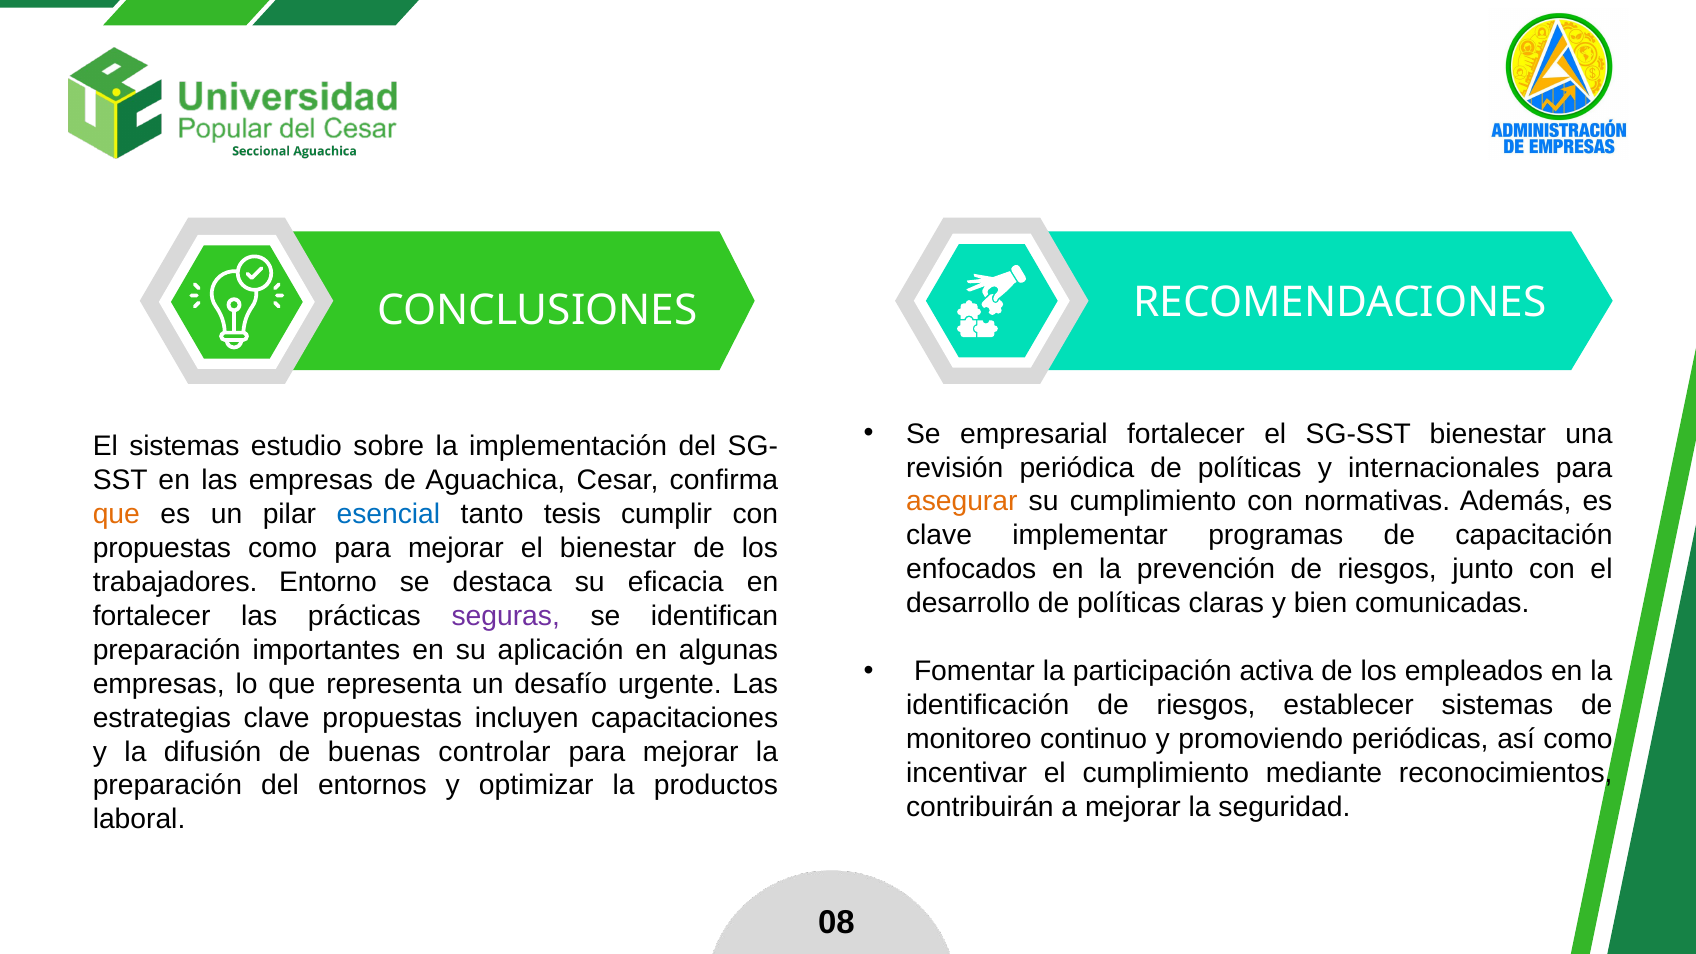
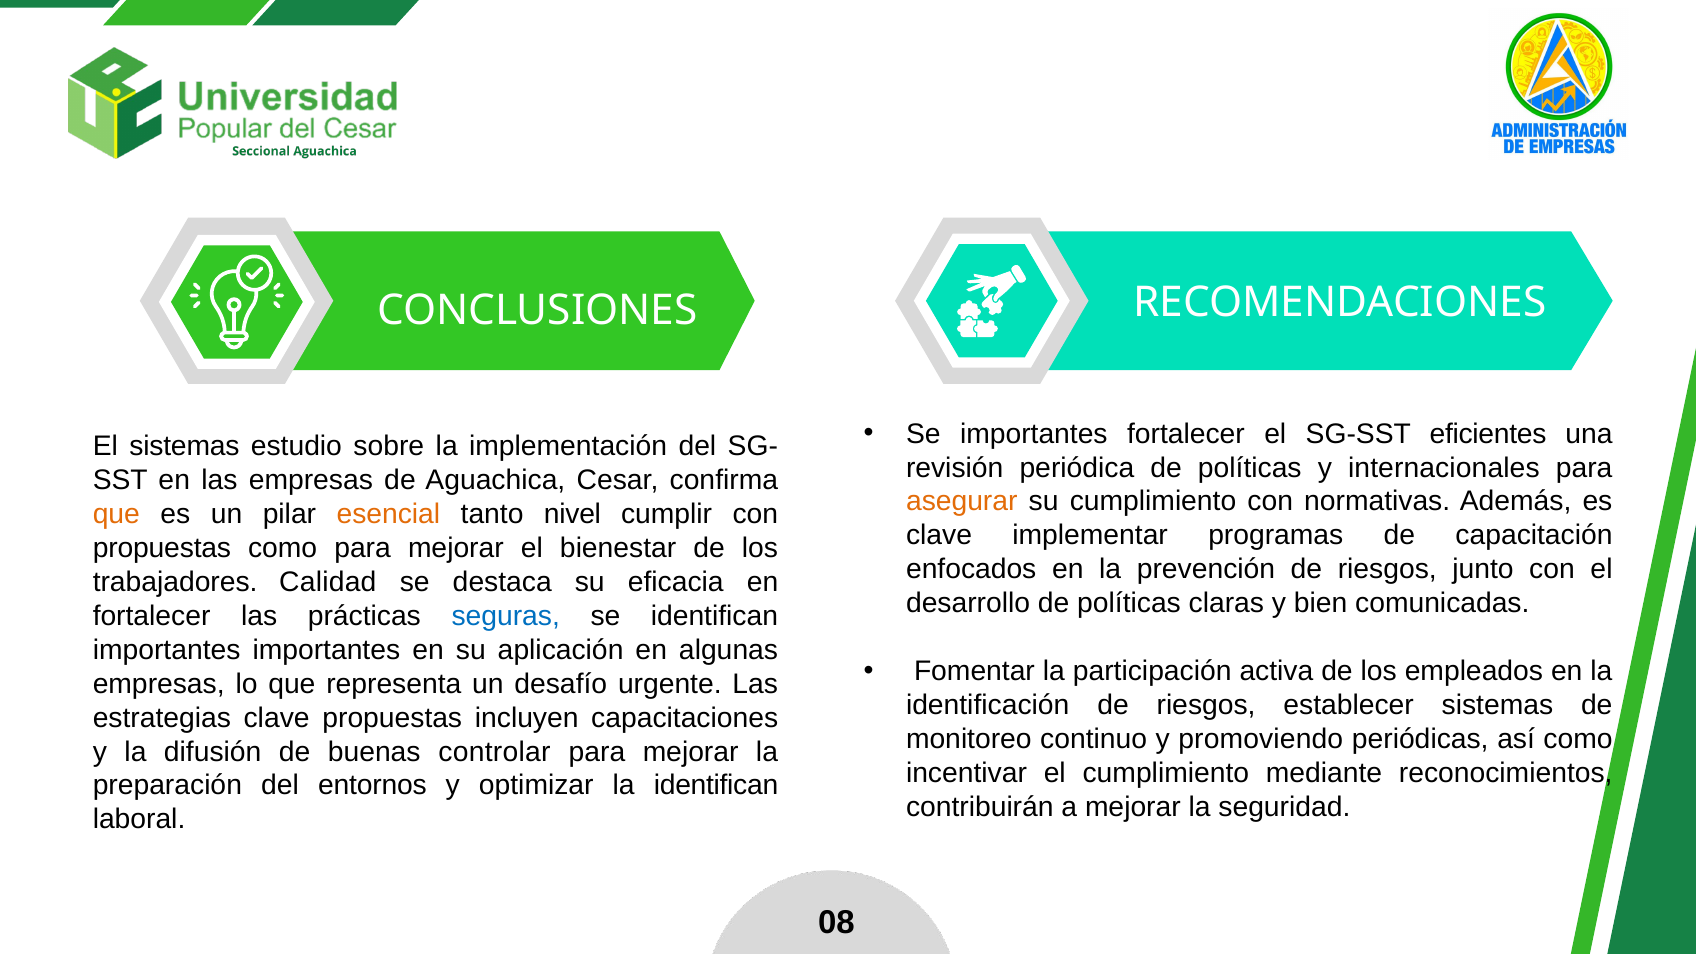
Se empresarial: empresarial -> importantes (1034, 434)
SG-SST bienestar: bienestar -> eficientes (1488, 434)
esencial colour: blue -> orange (388, 514)
tesis: tesis -> nivel (572, 514)
Entorno: Entorno -> Calidad (328, 582)
seguras colour: purple -> blue (506, 616)
preparación: preparación -> importantes (167, 650)
la productos: productos -> identifican (716, 786)
